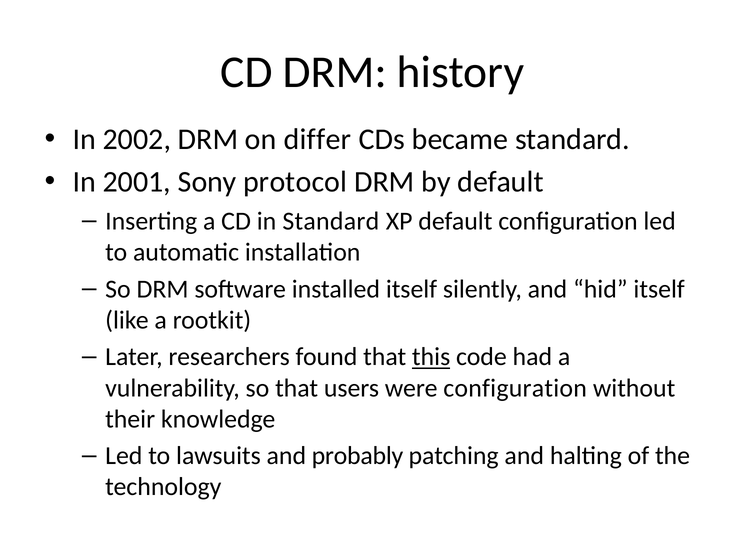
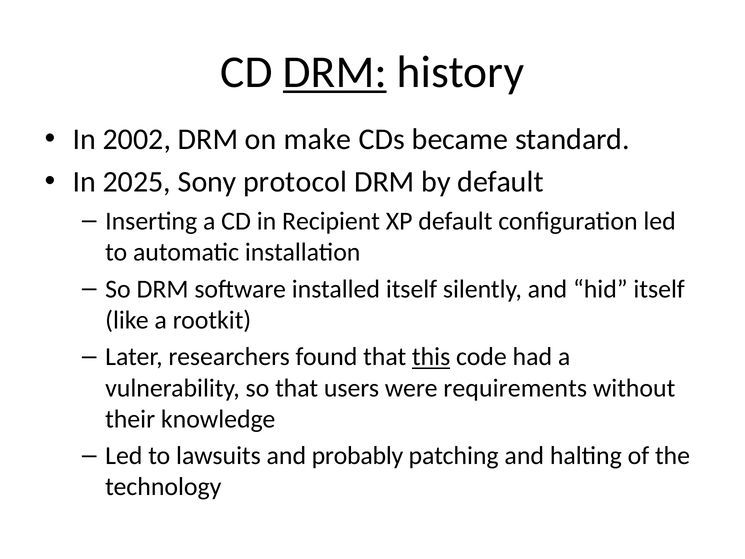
DRM underline: none -> present (335, 72)
differ: differ -> make (317, 139)
2001: 2001 -> 2025 (137, 182)
in Standard: Standard -> Recipient (331, 221)
were configuration: configuration -> requirements (515, 388)
